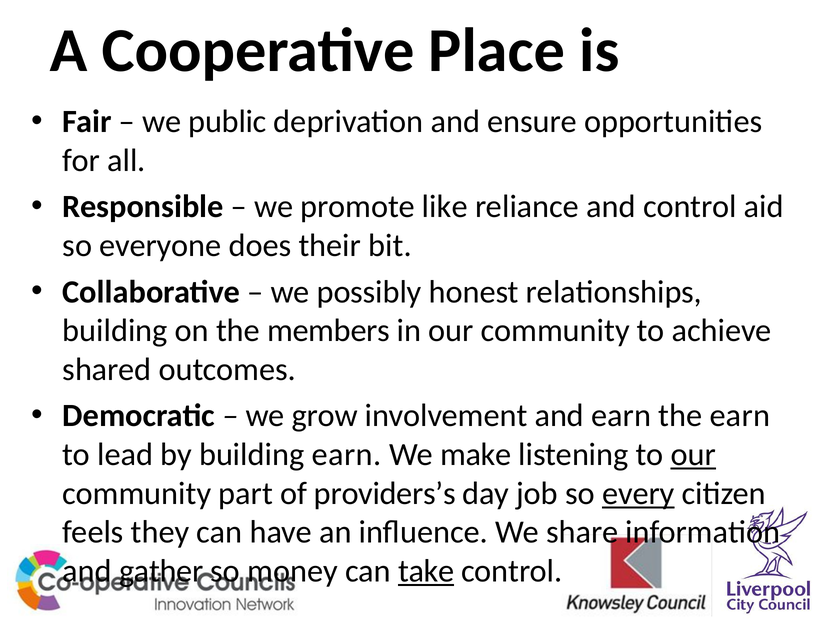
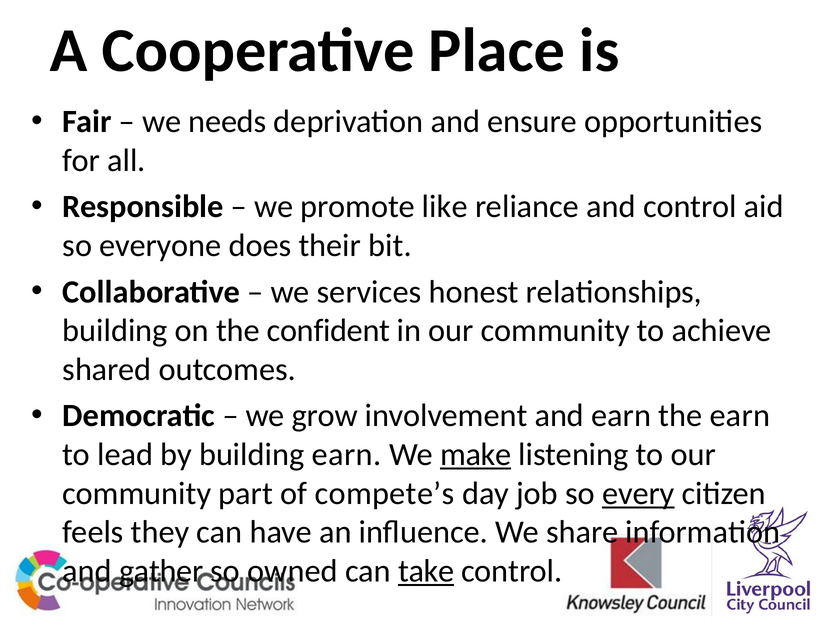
public: public -> needs (227, 122)
possibly: possibly -> services (369, 292)
members: members -> confident (329, 331)
make underline: none -> present (476, 455)
our underline: present -> none (693, 455)
providers’s: providers’s -> compete’s (385, 493)
money: money -> owned (293, 571)
